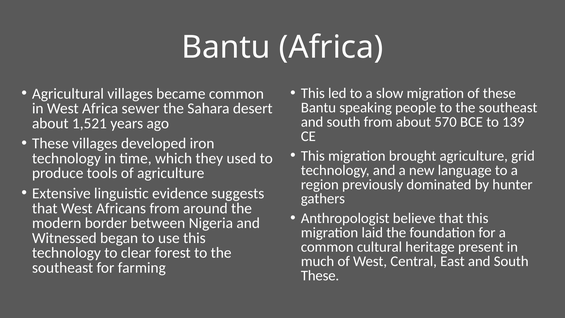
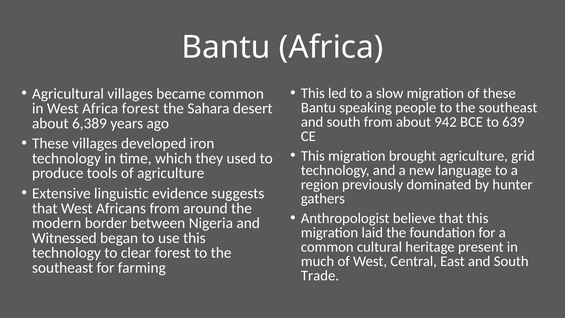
Africa sewer: sewer -> forest (141, 108)
570: 570 -> 942 (446, 122)
139: 139 -> 639 (513, 122)
1,521: 1,521 -> 6,389 (89, 123)
These: These -> Trade (320, 275)
